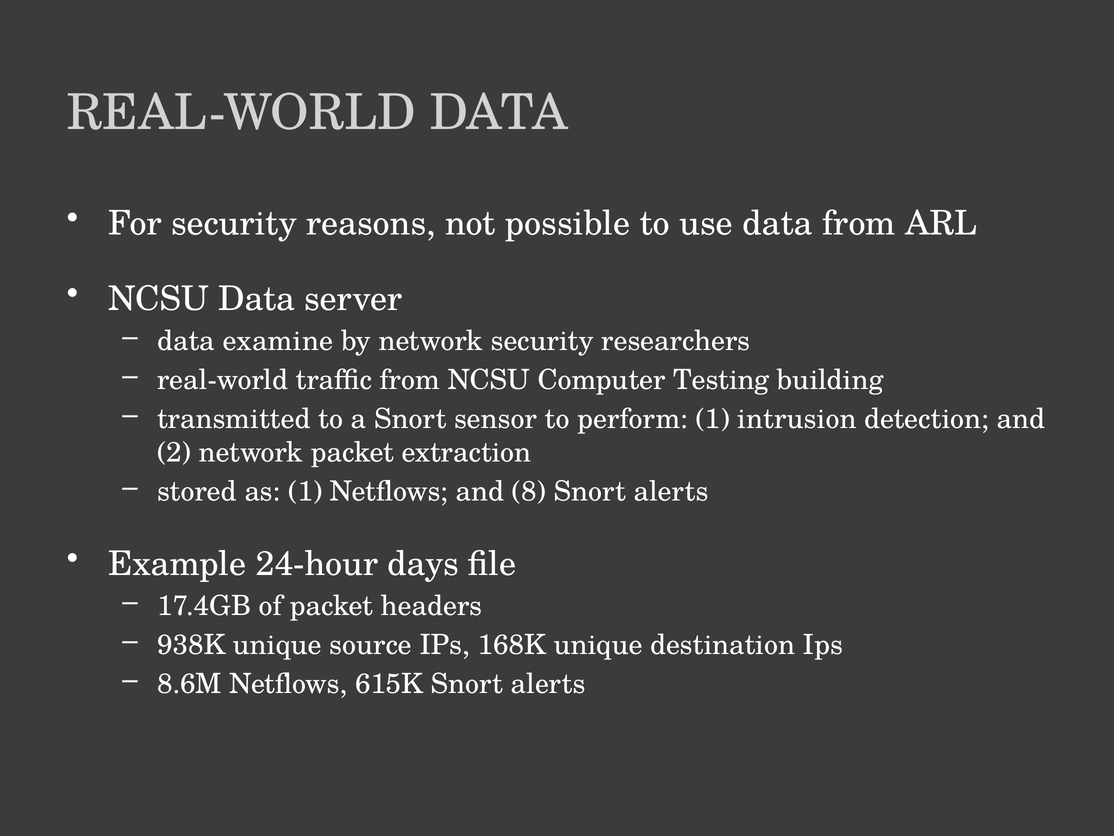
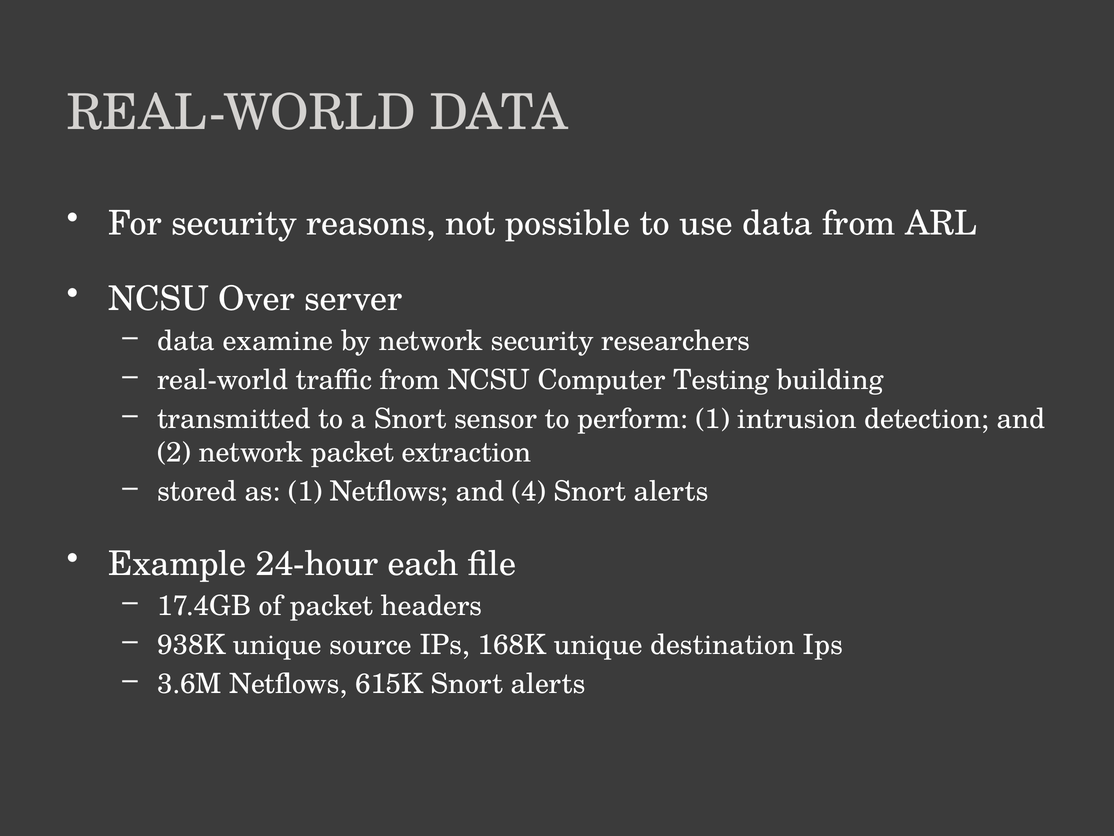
NCSU Data: Data -> Over (257, 299)
8: 8 -> 4 (529, 491)
days: days -> each (423, 564)
8.6M: 8.6M -> 3.6M (189, 684)
